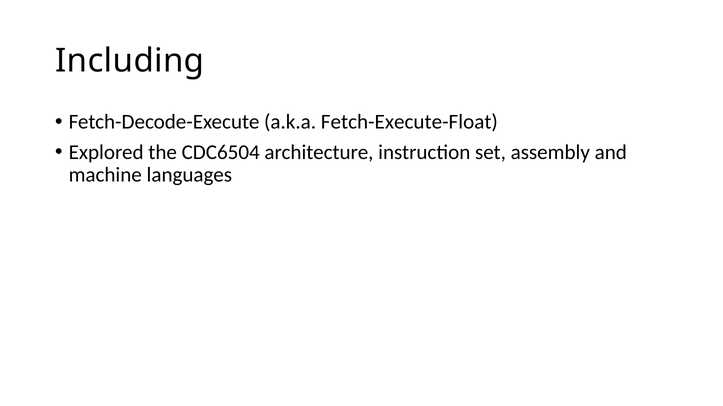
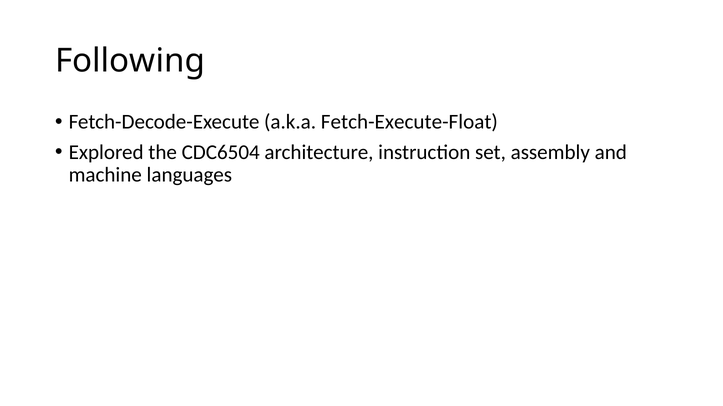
Including: Including -> Following (130, 61)
